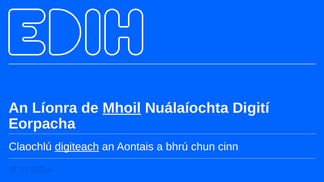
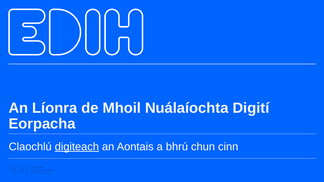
Mhoil underline: present -> none (122, 108)
